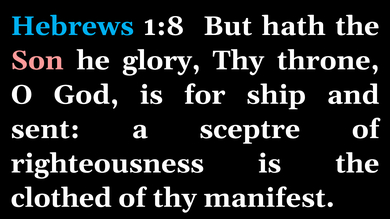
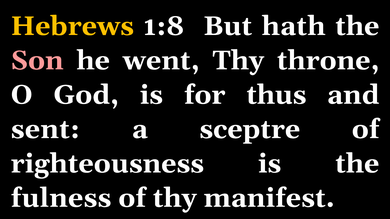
Hebrews colour: light blue -> yellow (72, 26)
glory: glory -> went (161, 61)
ship: ship -> thus (276, 95)
clothed: clothed -> fulness (61, 198)
